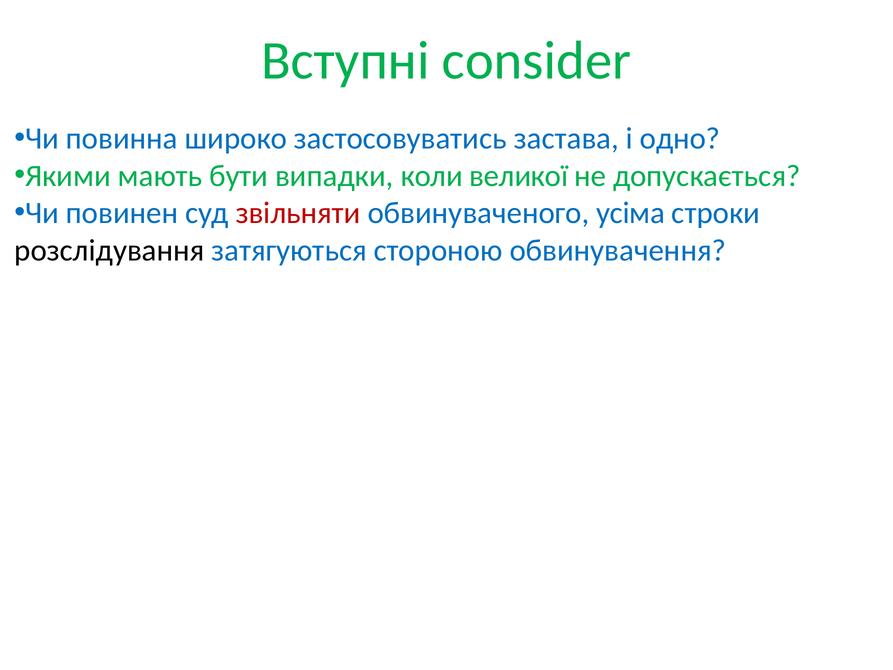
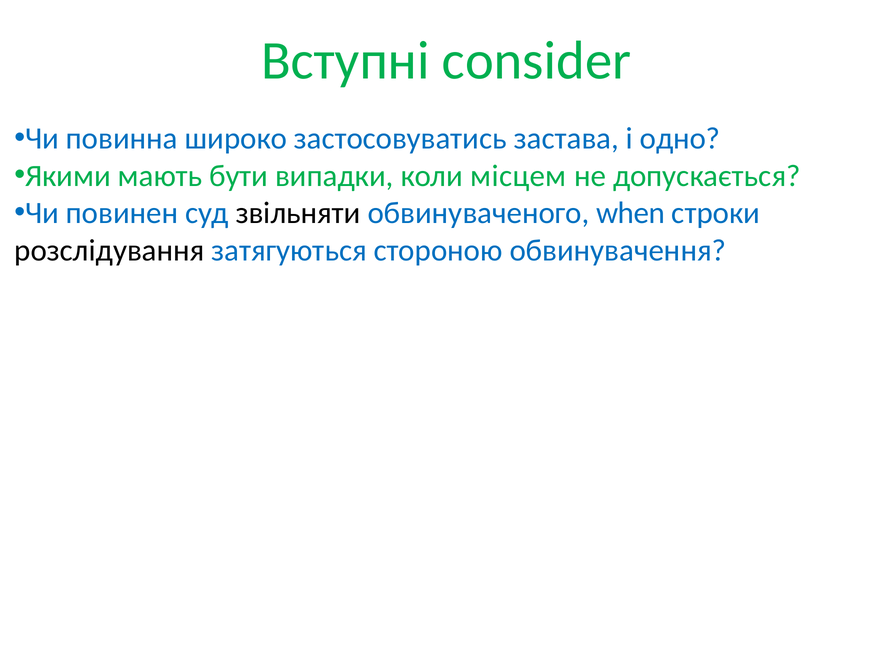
великої: великої -> місцем (518, 176)
звільняти colour: red -> black (298, 213)
усіма: усіма -> when (631, 213)
